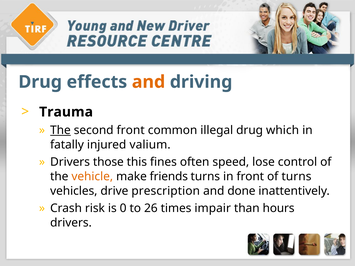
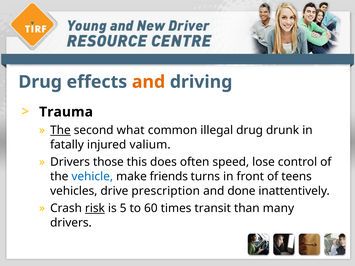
second front: front -> what (131, 130)
which: which -> drunk (283, 130)
fines: fines -> does (163, 162)
vehicle colour: orange -> blue (92, 177)
of turns: turns -> teens (297, 177)
risk underline: none -> present (95, 208)
0: 0 -> 5 (123, 208)
26: 26 -> 60 (151, 208)
impair: impair -> transit (213, 208)
hours: hours -> many (278, 208)
